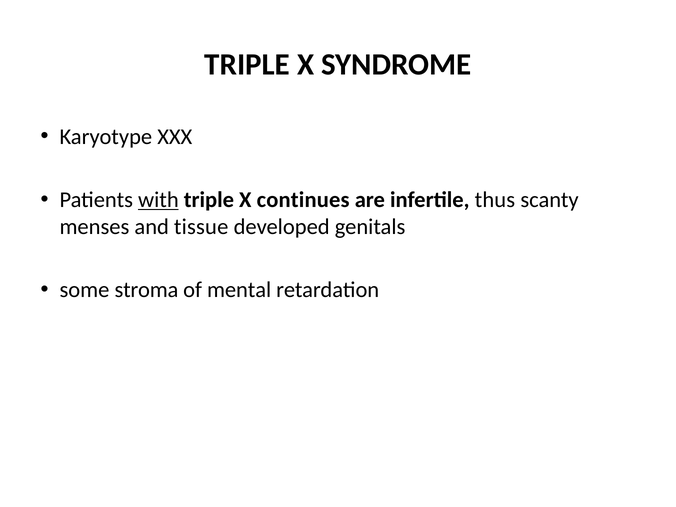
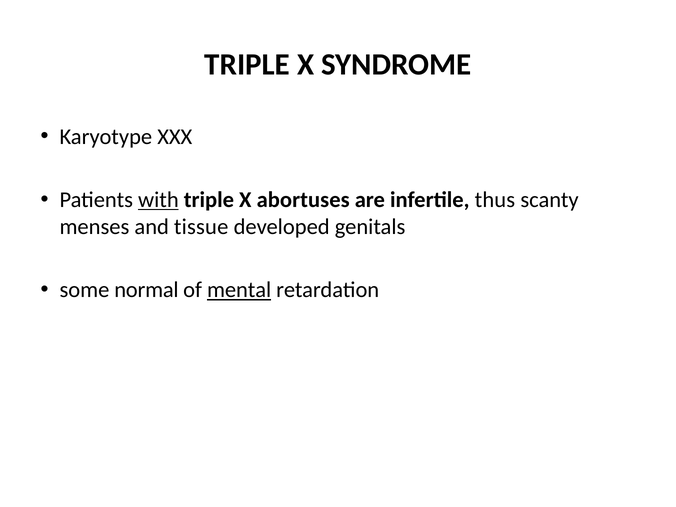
continues: continues -> abortuses (303, 200)
stroma: stroma -> normal (146, 290)
mental underline: none -> present (239, 290)
